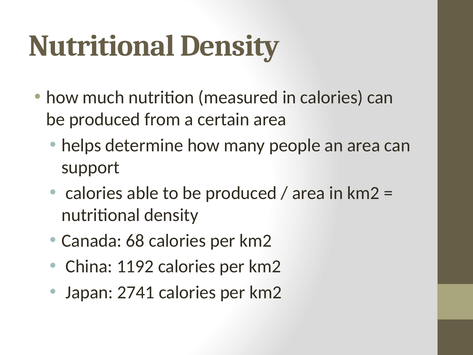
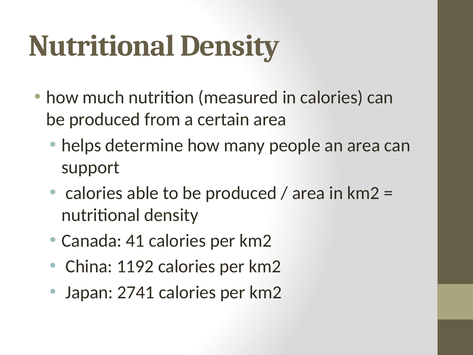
68: 68 -> 41 (135, 241)
